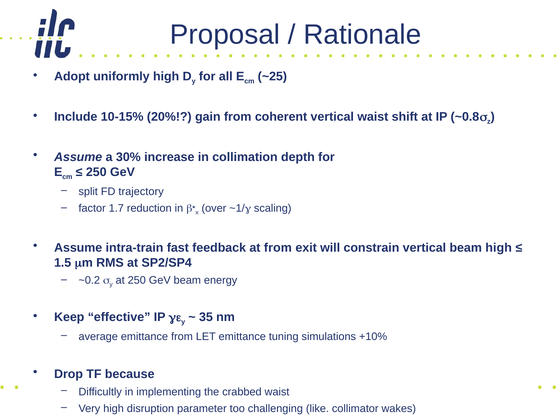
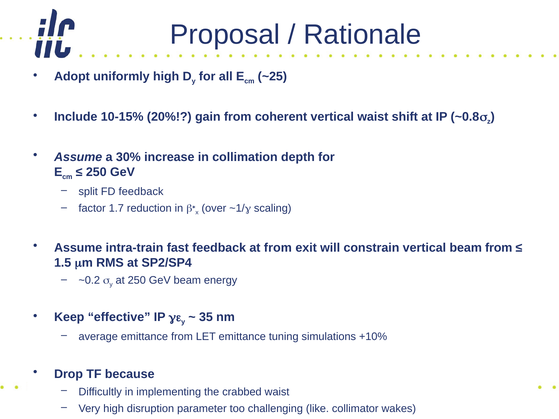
FD trajectory: trajectory -> feedback (141, 192)
beam high: high -> from (499, 248)
